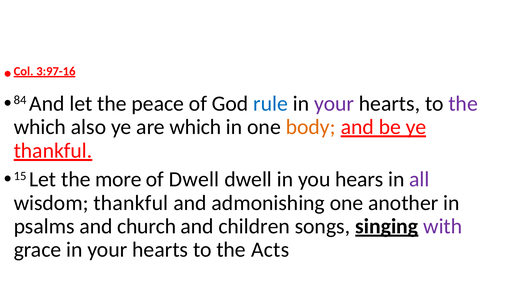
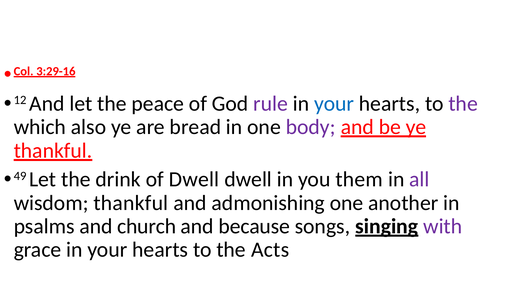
3:97-16: 3:97-16 -> 3:29-16 (56, 71)
84: 84 -> 12 (20, 100)
rule colour: blue -> purple (271, 104)
your colour: purple -> blue (334, 104)
are which: which -> bread (195, 127)
body colour: orange -> purple (311, 127)
15: 15 -> 49 (20, 176)
more: more -> drink (118, 179)
hears: hears -> them (359, 179)
children: children -> because (254, 226)
